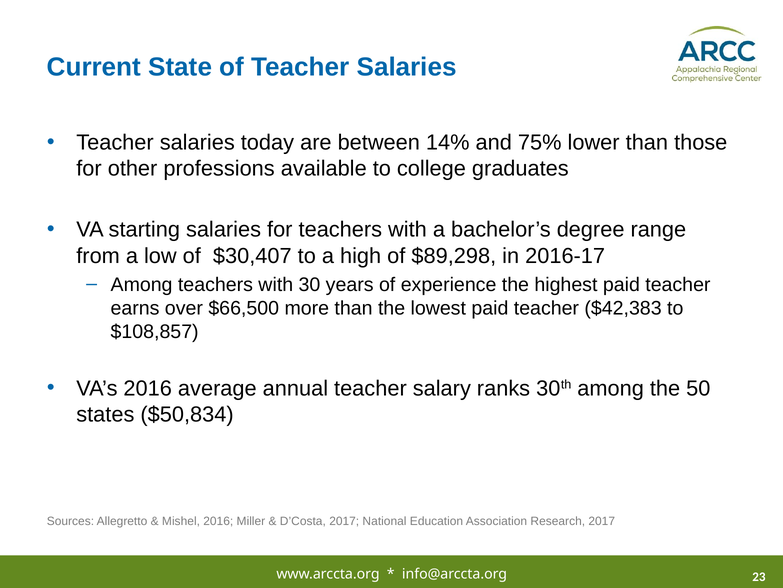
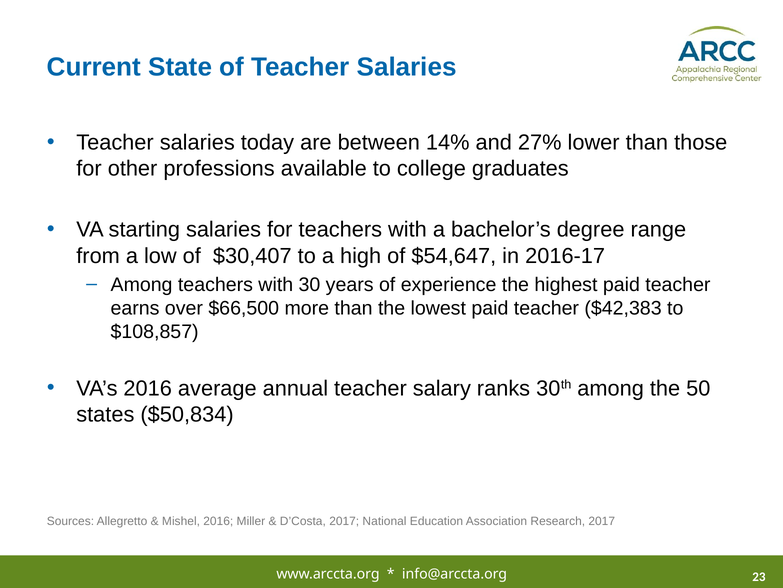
75%: 75% -> 27% (540, 142)
$89,298: $89,298 -> $54,647 (454, 256)
